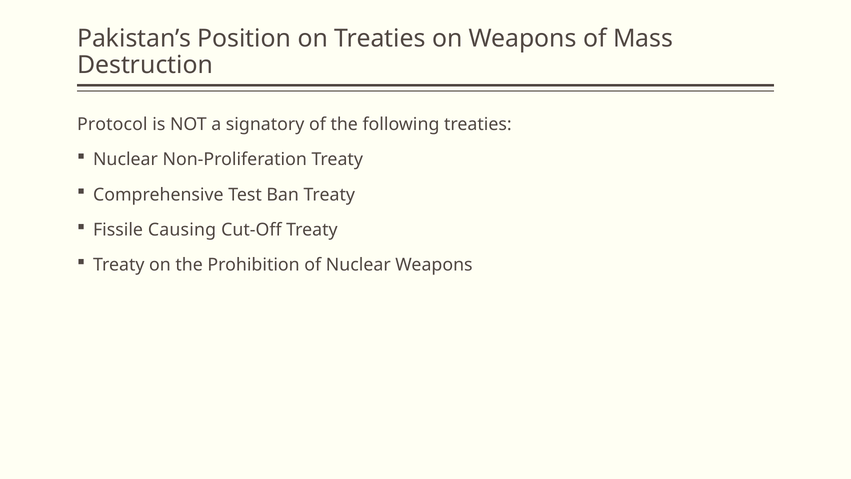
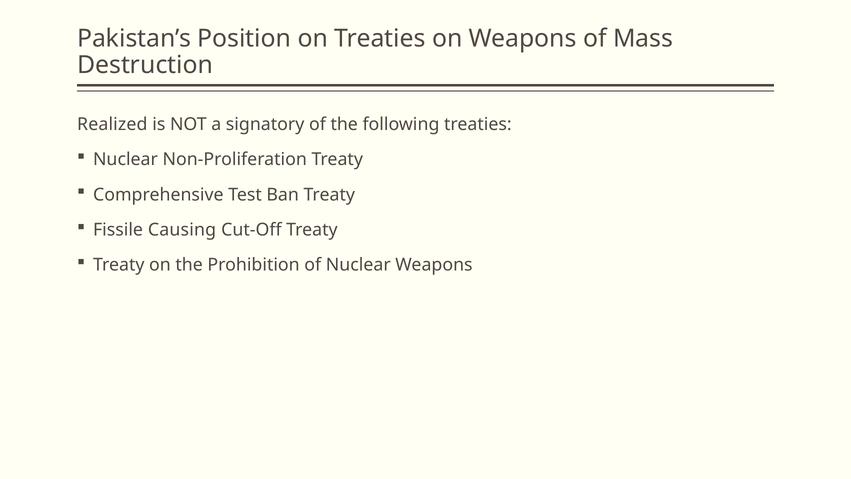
Protocol: Protocol -> Realized (112, 124)
